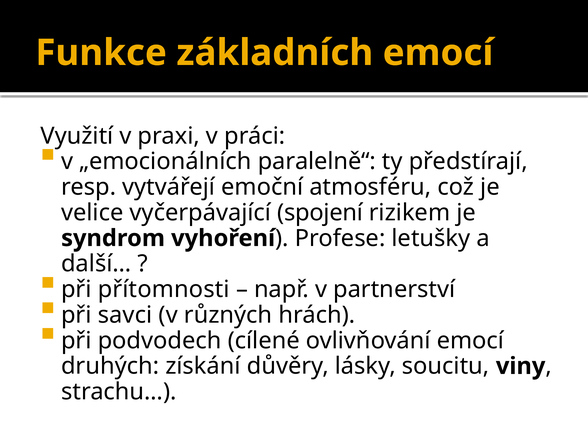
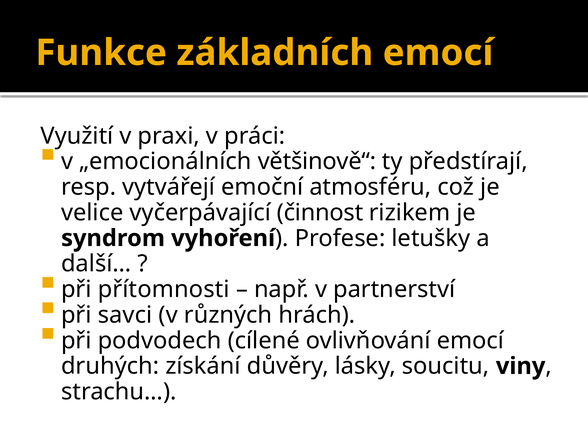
paralelně“: paralelně“ -> většinově“ (317, 161)
spojení: spojení -> činnost (320, 213)
